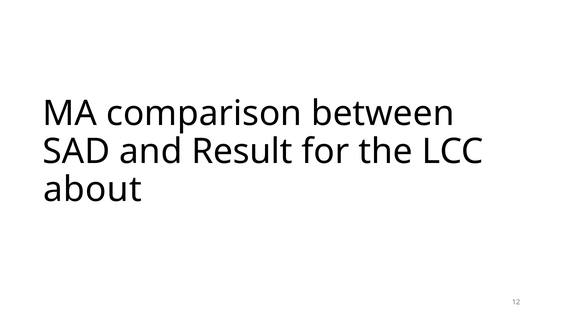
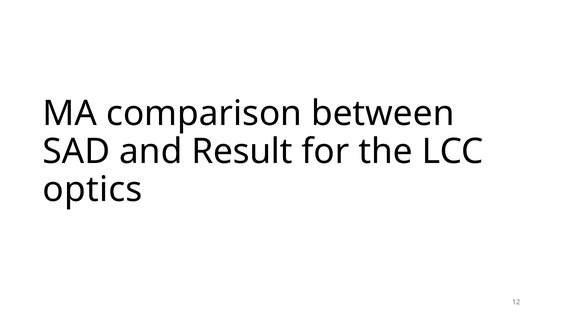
about: about -> optics (93, 189)
